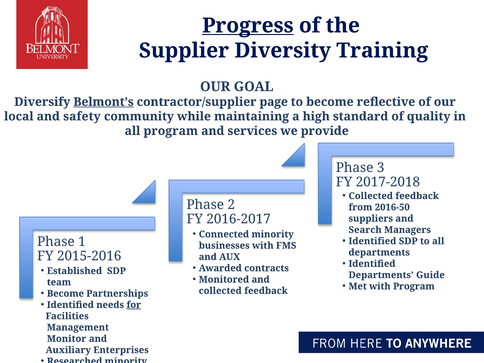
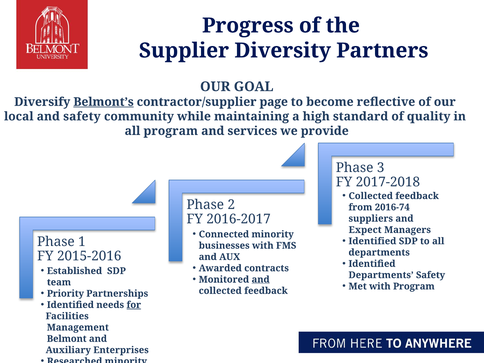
Progress underline: present -> none (248, 26)
Training: Training -> Partners (382, 51)
2016-50: 2016-50 -> 2016-74 (392, 207)
Search: Search -> Expect (365, 230)
Departments Guide: Guide -> Safety (431, 275)
and underline: none -> present (261, 279)
Become: Become -> Priority (65, 294)
Monitor: Monitor -> Belmont (67, 339)
